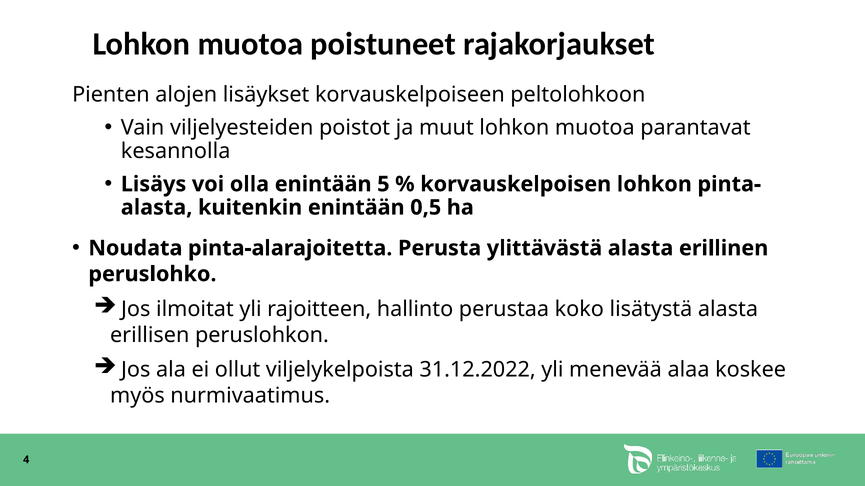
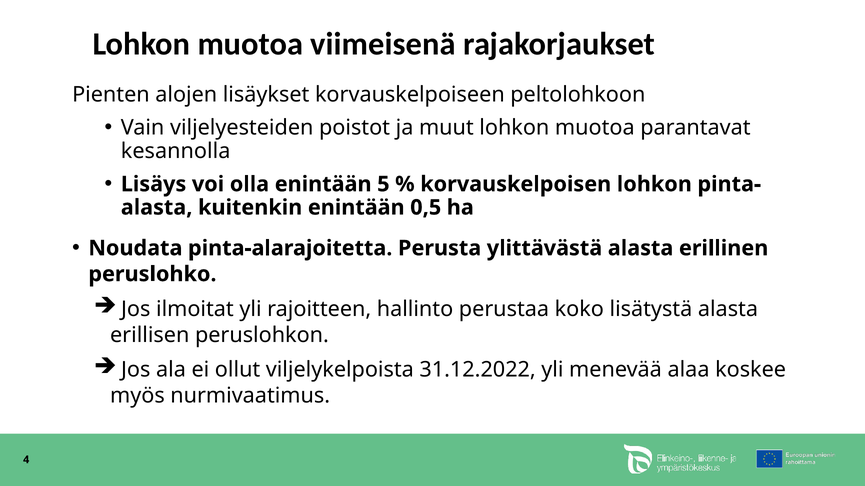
poistuneet: poistuneet -> viimeisenä (383, 44)
